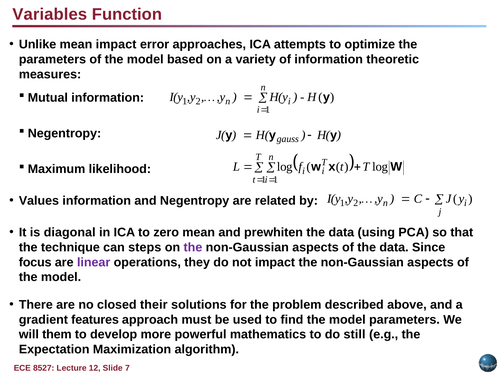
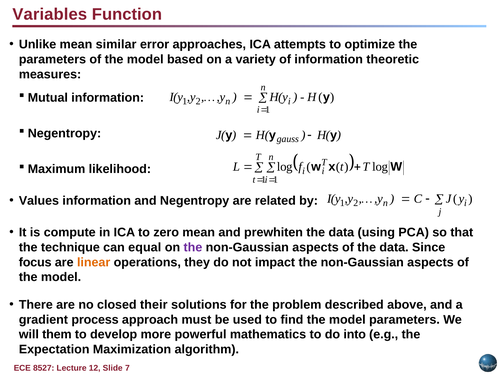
mean impact: impact -> similar (116, 45)
diagonal: diagonal -> compute (70, 232)
steps: steps -> equal (145, 247)
linear colour: purple -> orange (94, 262)
features: features -> process (95, 320)
still: still -> into (355, 335)
